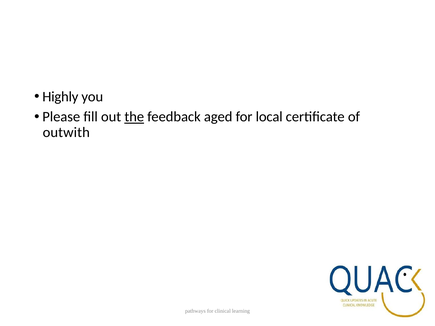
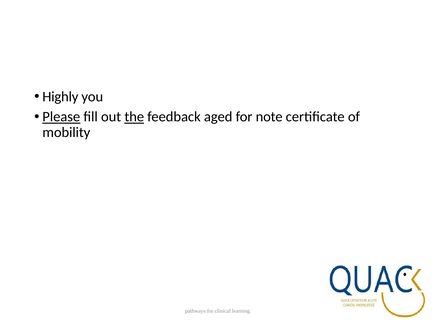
Please underline: none -> present (61, 117)
local: local -> note (269, 117)
outwith: outwith -> mobility (66, 133)
